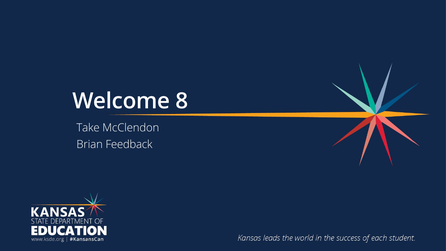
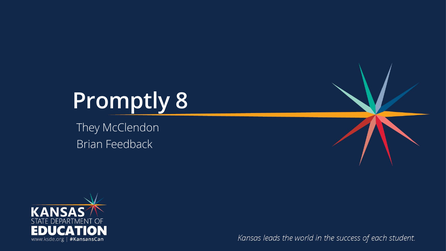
Welcome: Welcome -> Promptly (121, 101)
Take: Take -> They (88, 128)
